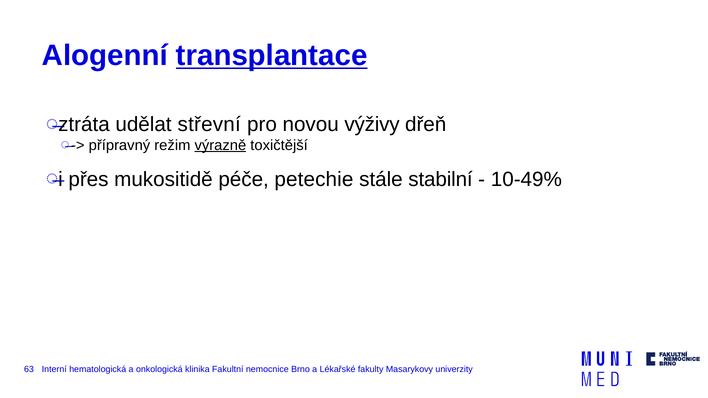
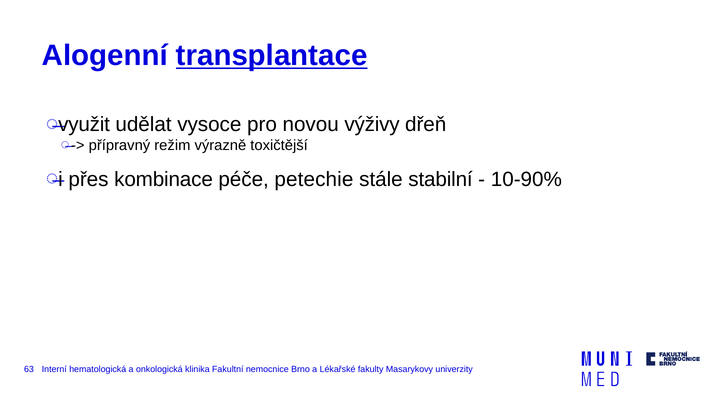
ztráta: ztráta -> využit (84, 124)
střevní: střevní -> vysoce (209, 124)
výrazně underline: present -> none (220, 145)
mukositidě: mukositidě -> kombinace (164, 179)
10-49%: 10-49% -> 10-90% (526, 179)
